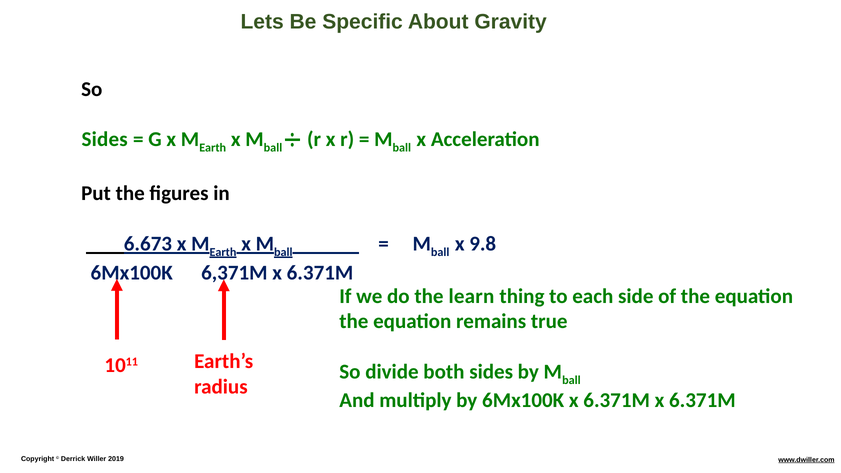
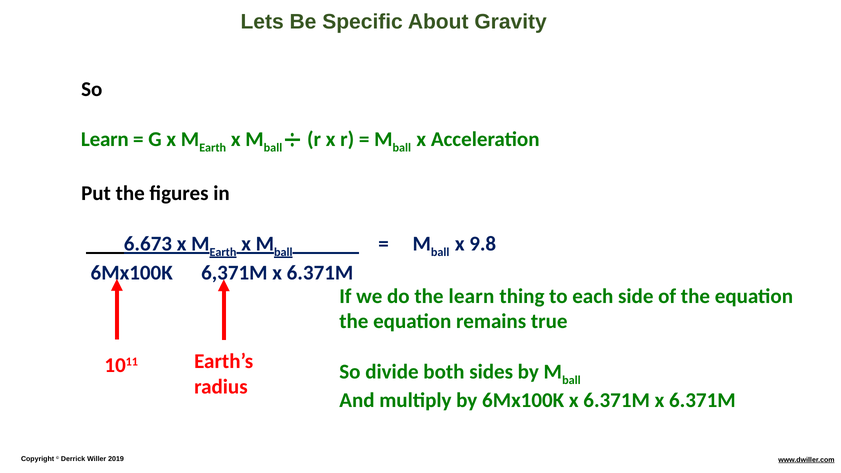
Sides: Sides -> Learn (105, 140)
